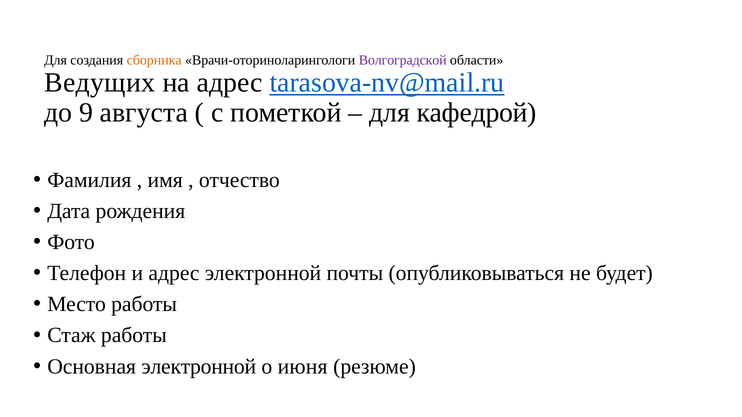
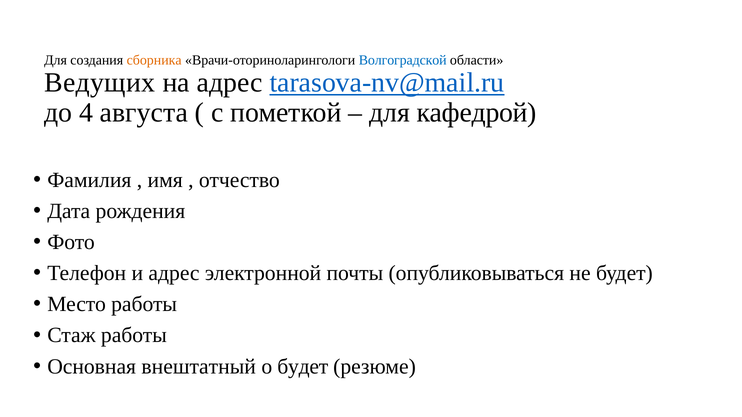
Волгоградской colour: purple -> blue (403, 60)
9: 9 -> 4 (86, 112)
Основная электронной: электронной -> внештатный (199, 367)
о июня: июня -> будет (303, 367)
